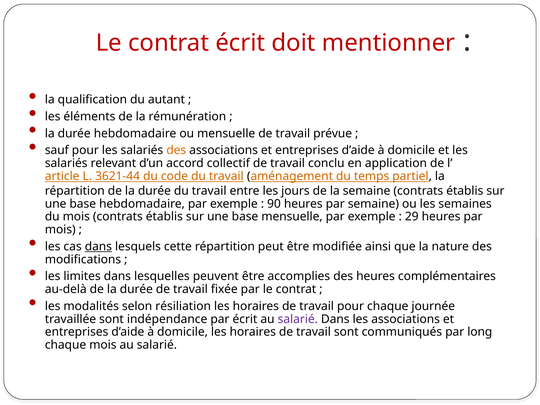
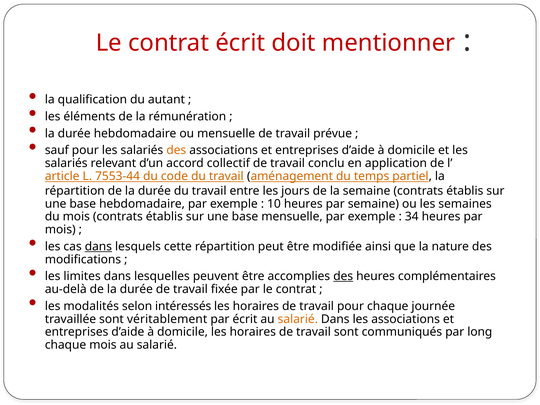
3621-44: 3621-44 -> 7553-44 (118, 176)
90: 90 -> 10 (274, 204)
29: 29 -> 34 (412, 217)
des underline: none -> present (343, 276)
résiliation: résiliation -> intéressés (183, 306)
indépendance: indépendance -> véritablement (167, 319)
salarié colour: purple -> orange (298, 319)
